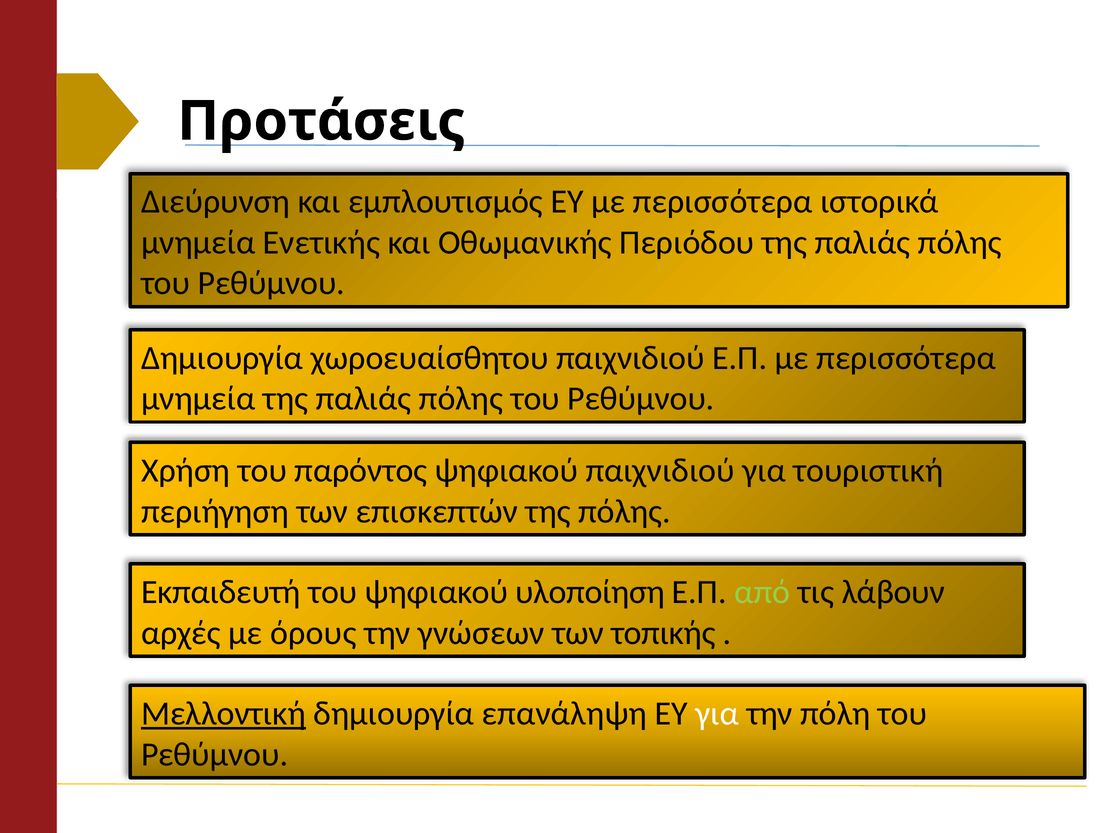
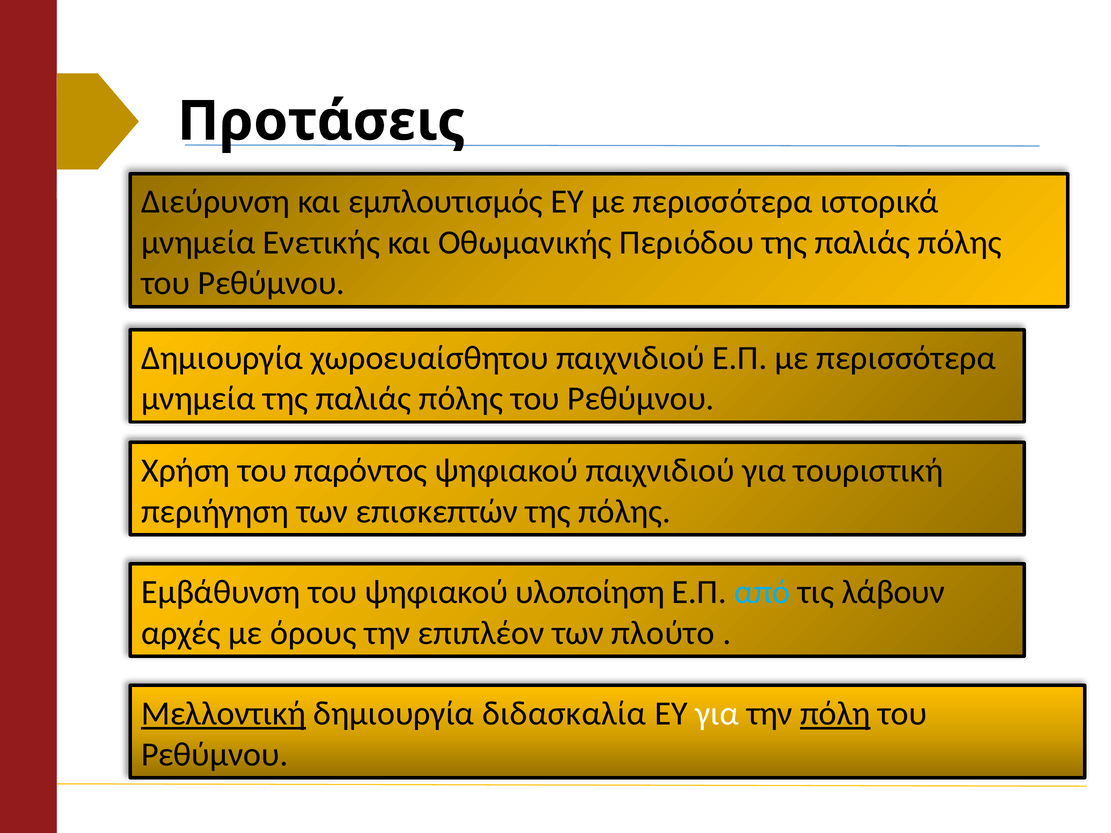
Εκπαιδευτή: Εκπαιδευτή -> Εμβάθυνση (221, 592)
από colour: light green -> light blue (762, 592)
γνώσεων: γνώσεων -> επιπλέον (481, 633)
τοπικής: τοπικής -> πλούτο (663, 633)
επανάληψη: επανάληψη -> διδασκαλία (564, 714)
πόλη underline: none -> present (835, 714)
